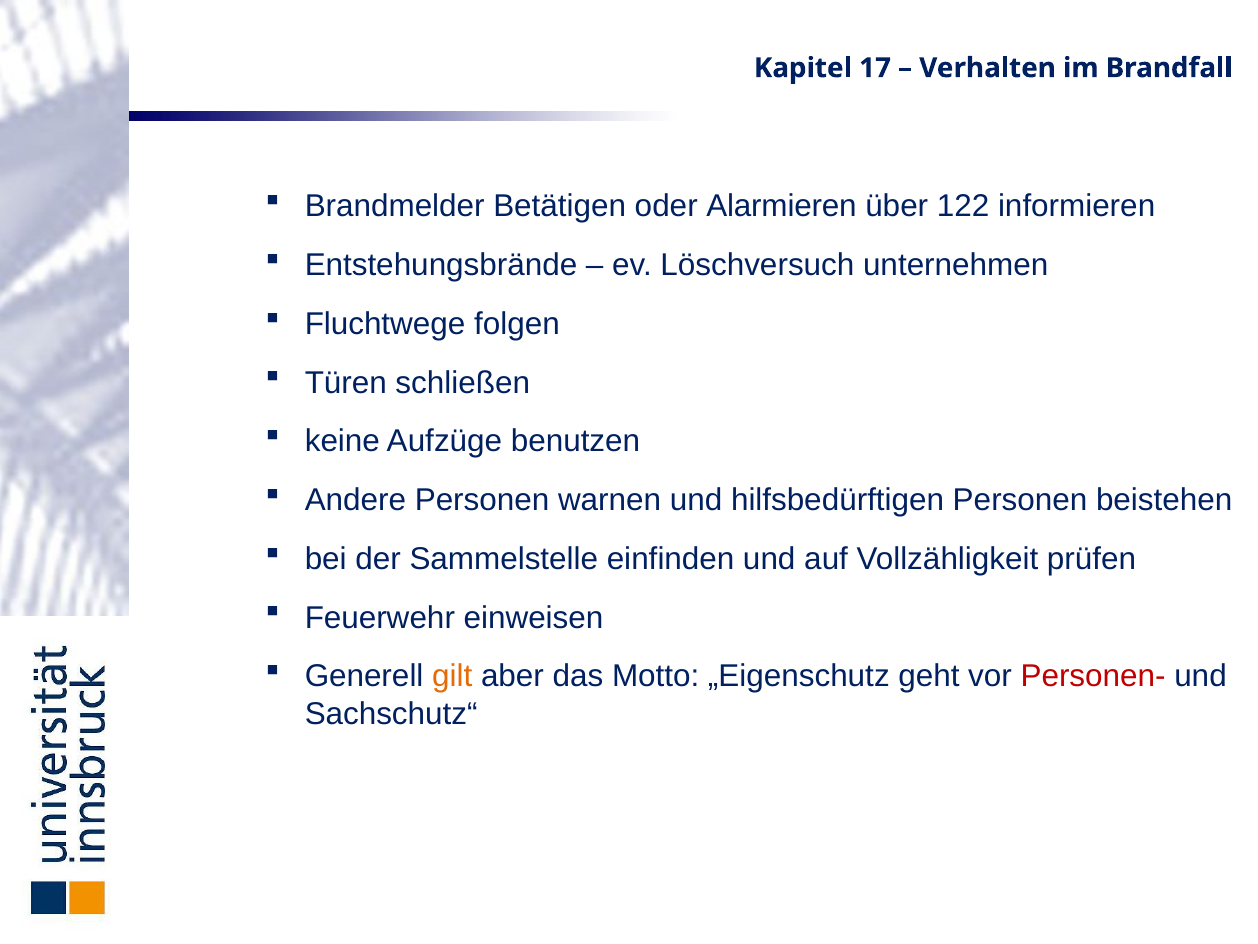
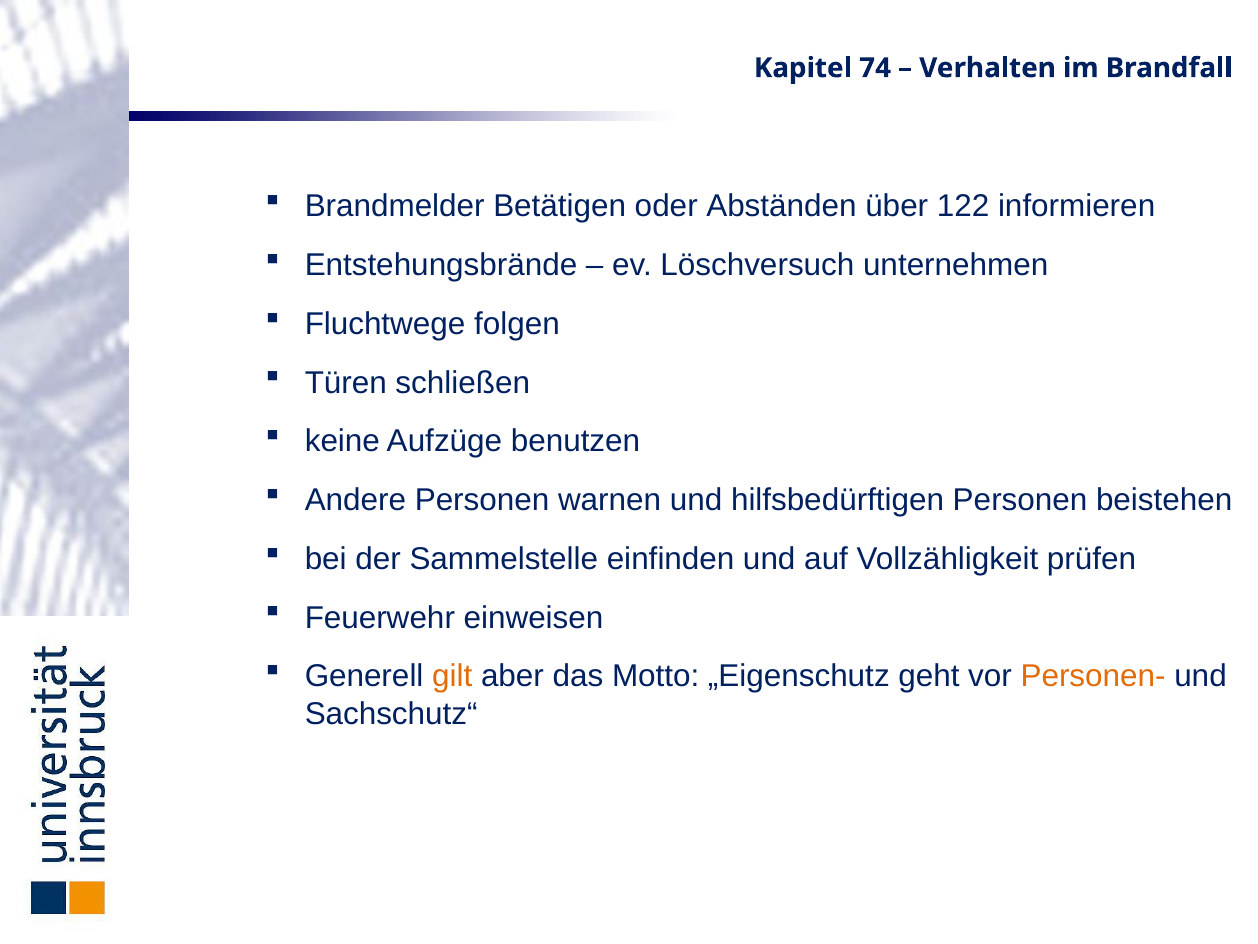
17: 17 -> 74 (875, 68)
Alarmieren: Alarmieren -> Abständen (781, 206)
Personen- colour: red -> orange (1093, 676)
